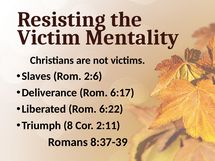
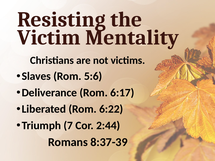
2:6: 2:6 -> 5:6 (93, 76)
8: 8 -> 7 (68, 126)
2:11: 2:11 -> 2:44 (108, 126)
